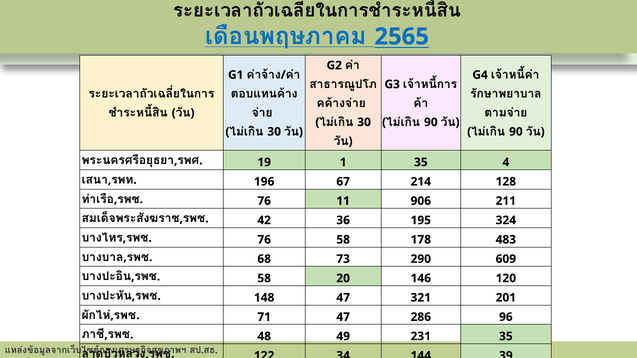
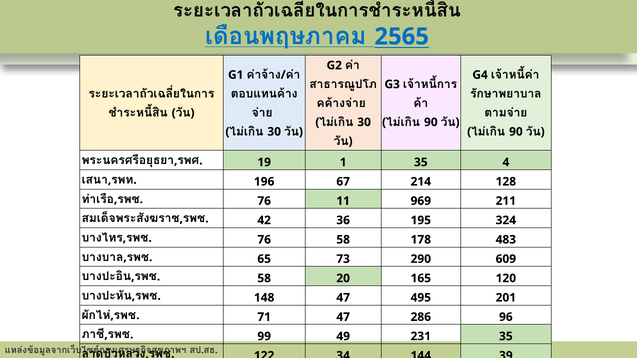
906: 906 -> 969 (421, 201)
68: 68 -> 65 (264, 259)
146: 146 -> 165 (421, 279)
321: 321 -> 495 (421, 298)
48: 48 -> 99 (264, 337)
